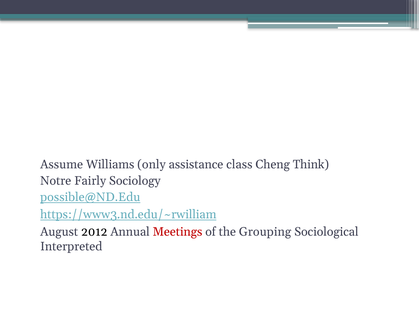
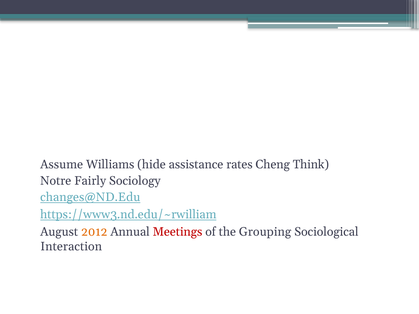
only: only -> hide (152, 165)
class: class -> rates (239, 165)
possible@ND.Edu: possible@ND.Edu -> changes@ND.Edu (90, 197)
2012 colour: black -> orange (94, 232)
Interpreted: Interpreted -> Interaction (71, 247)
